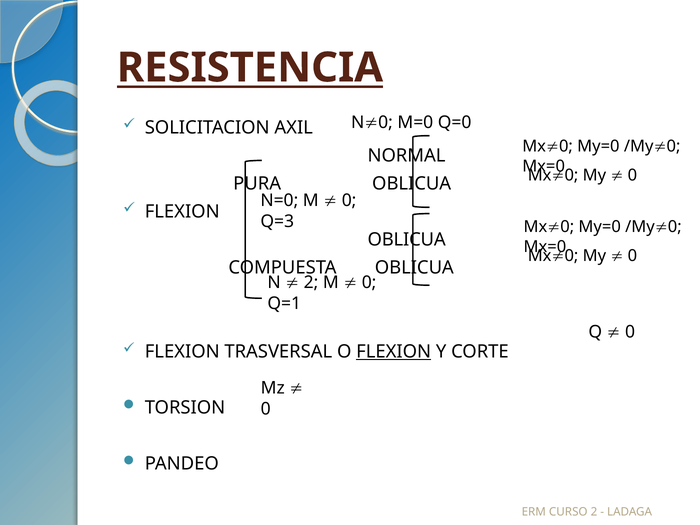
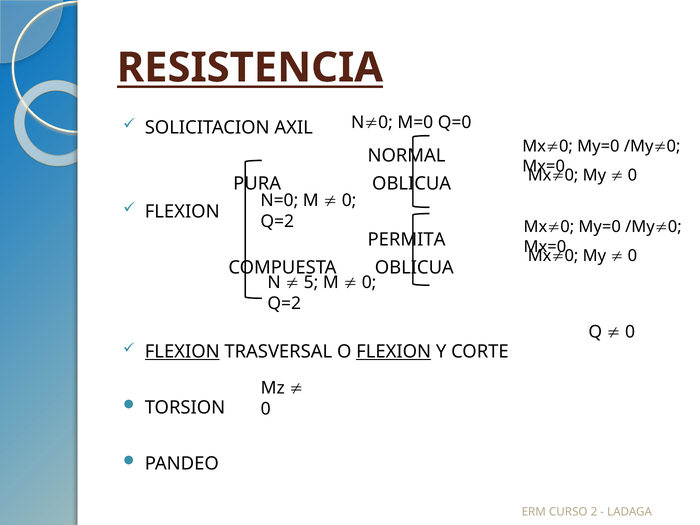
Q=3: Q=3 -> Q=2 (277, 221)
OBLICUA: OBLICUA -> PERMITA (407, 240)
2: 2 -> 5 (311, 282)
Q=1: Q=1 -> Q=2 (284, 303)
FLEXION underline: none -> present (182, 352)
